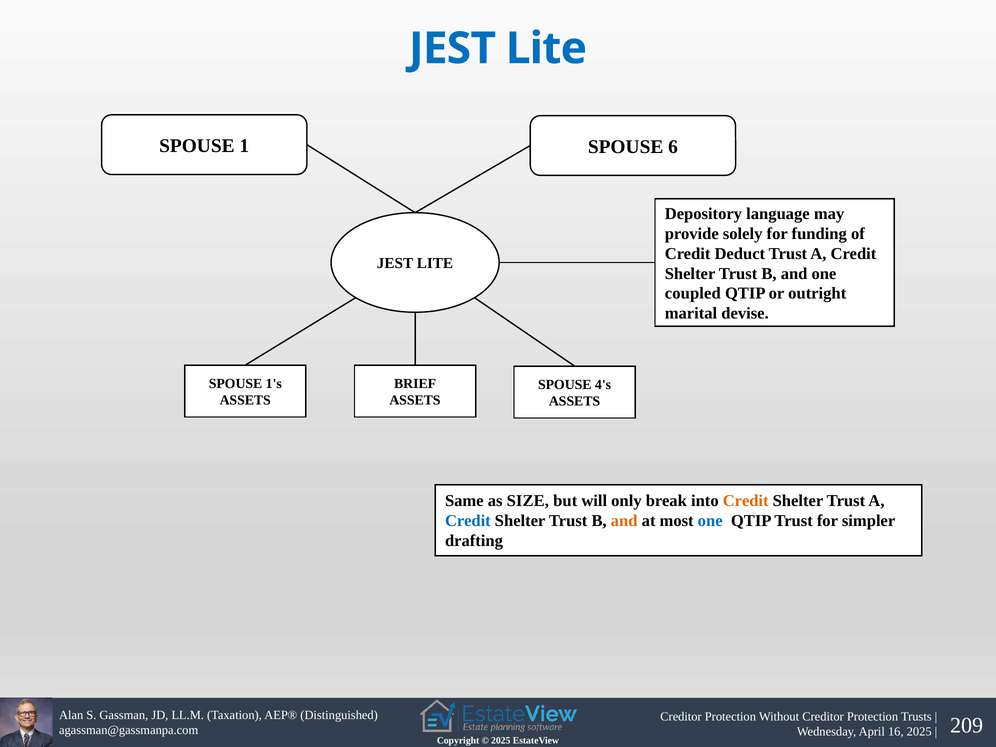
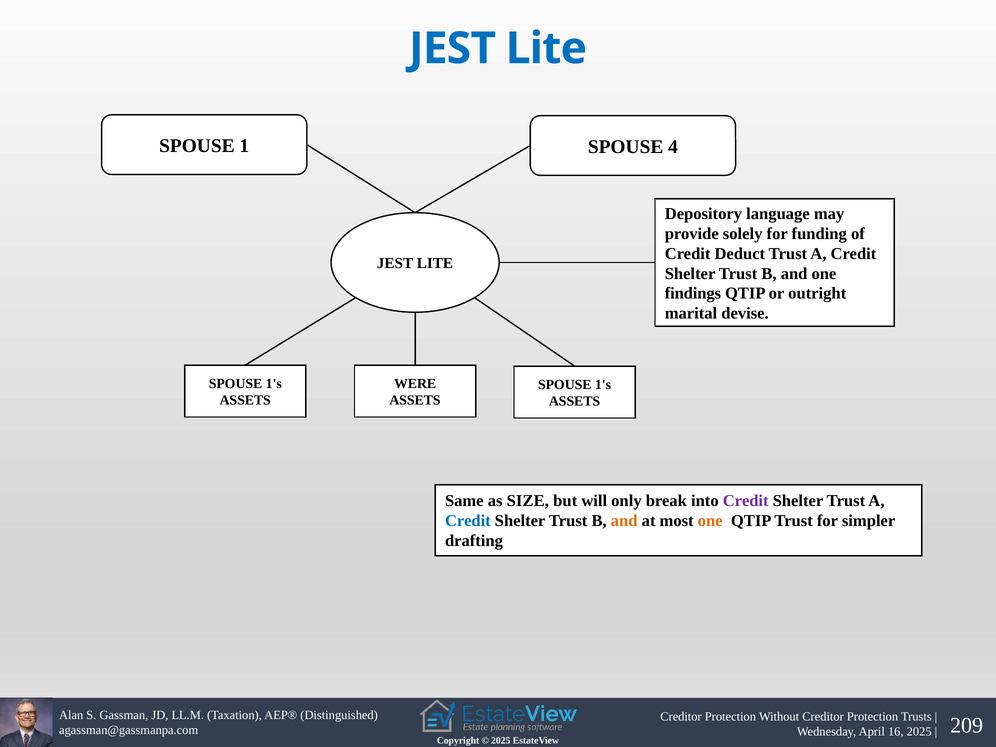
6: 6 -> 4 (673, 147)
coupled: coupled -> findings (693, 293)
BRIEF: BRIEF -> WERE (415, 384)
4's: 4's -> 1's (603, 385)
Credit colour: orange -> purple (746, 501)
one colour: blue -> orange (710, 521)
